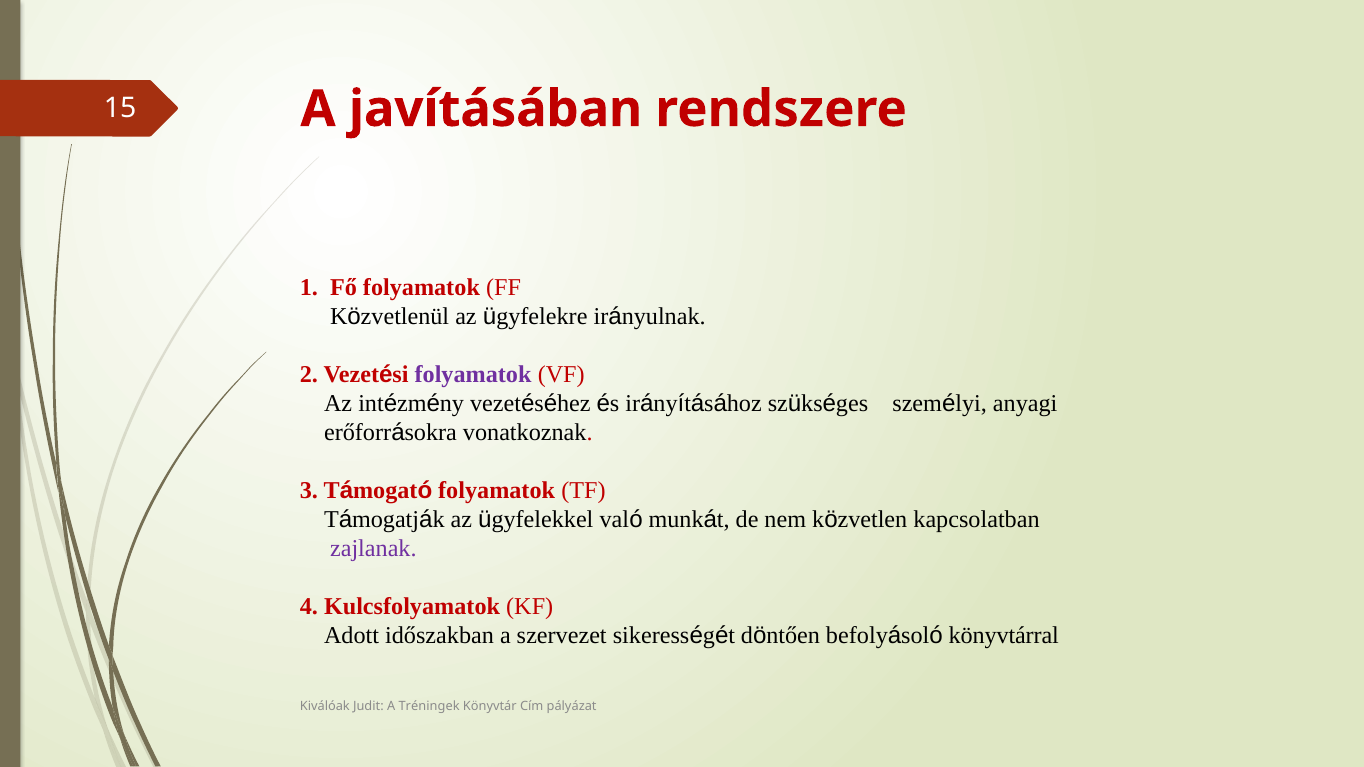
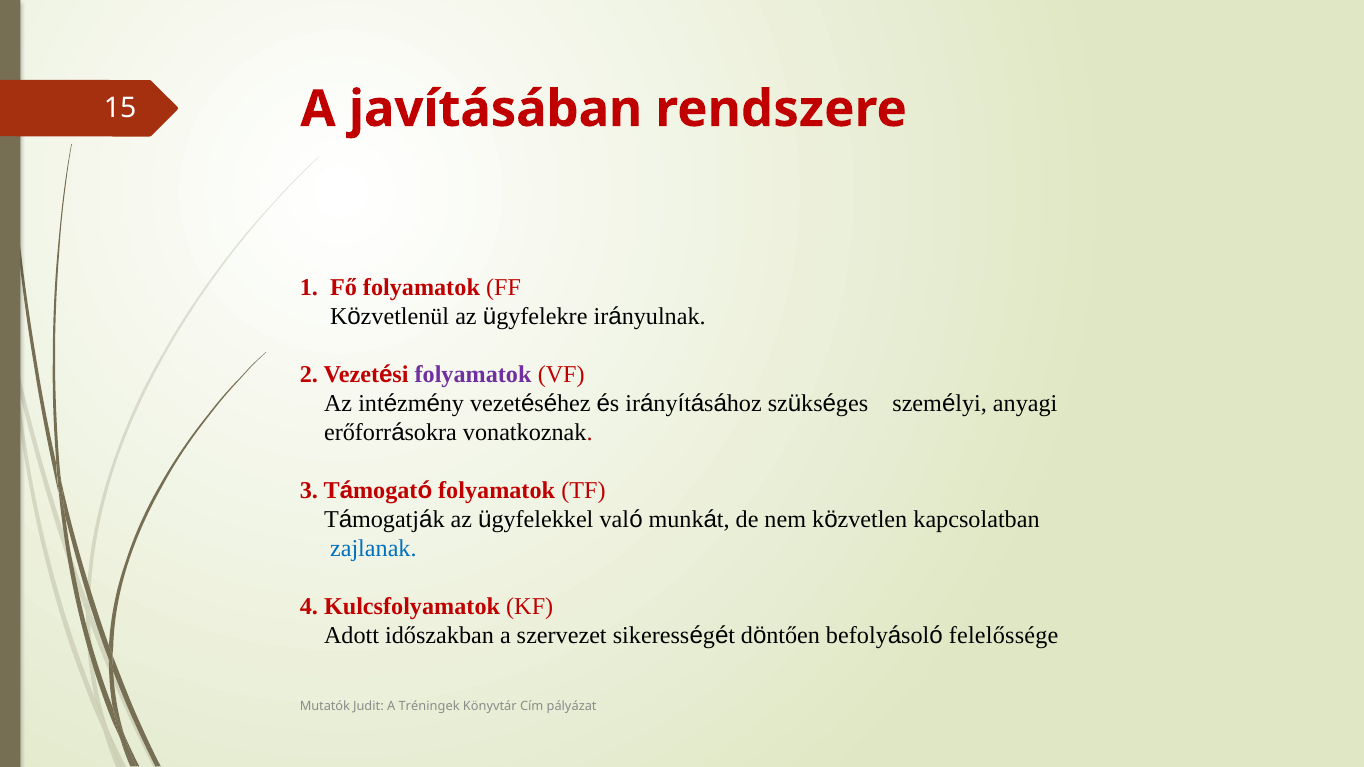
zajlanak colour: purple -> blue (373, 548)
könyvtárral: könyvtárral -> felelőssége (1004, 635)
Kiválóak: Kiválóak -> Mutatók (325, 707)
